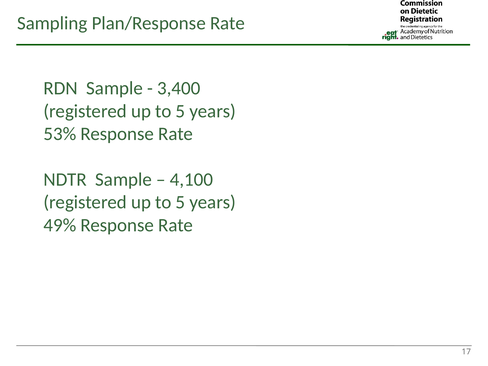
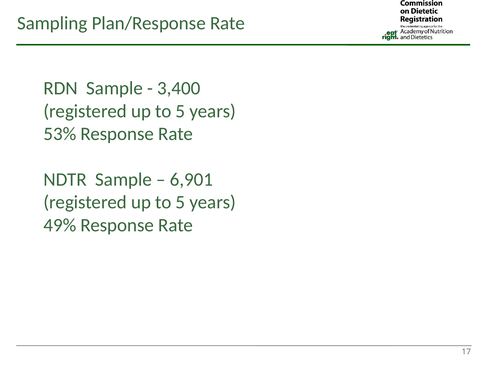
4,100: 4,100 -> 6,901 (191, 180)
